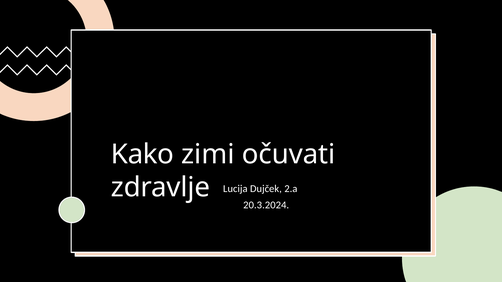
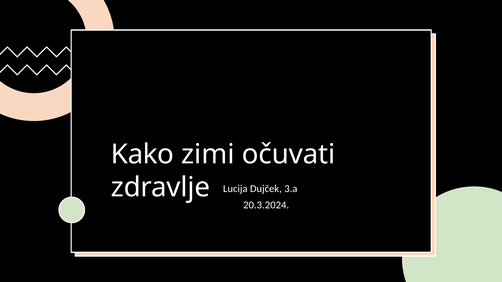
2.a: 2.a -> 3.a (291, 189)
